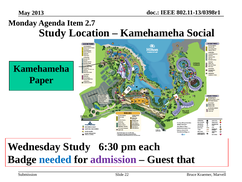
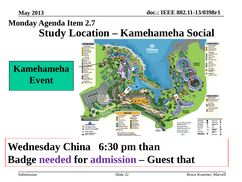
Paper: Paper -> Event (41, 80)
Wednesday Study: Study -> China (77, 146)
each: each -> than (149, 146)
needed colour: blue -> purple (55, 159)
